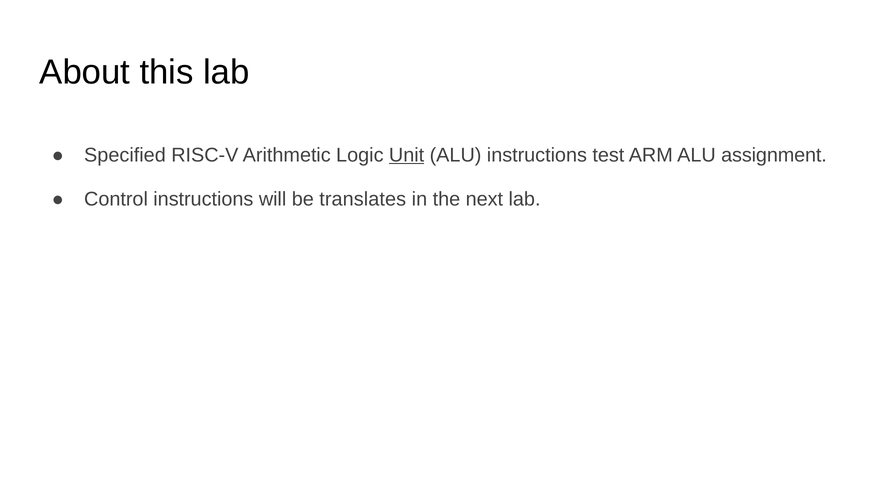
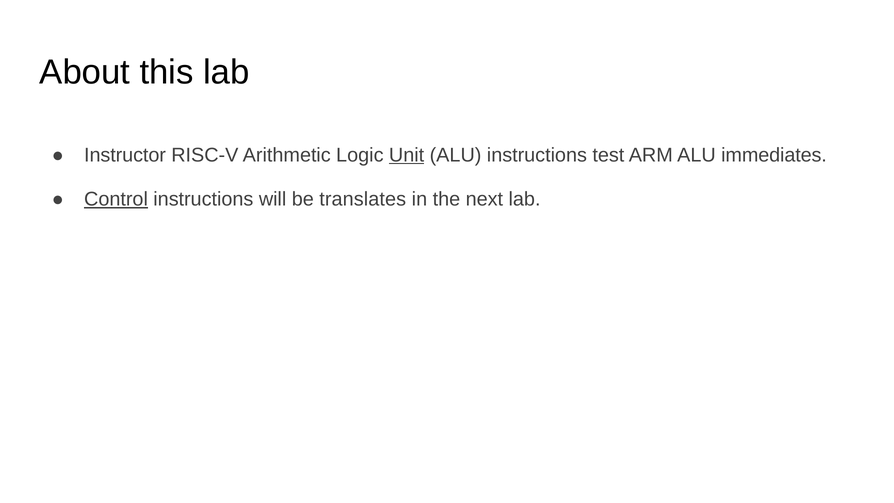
Specified: Specified -> Instructor (125, 155)
assignment: assignment -> immediates (774, 155)
Control underline: none -> present (116, 199)
